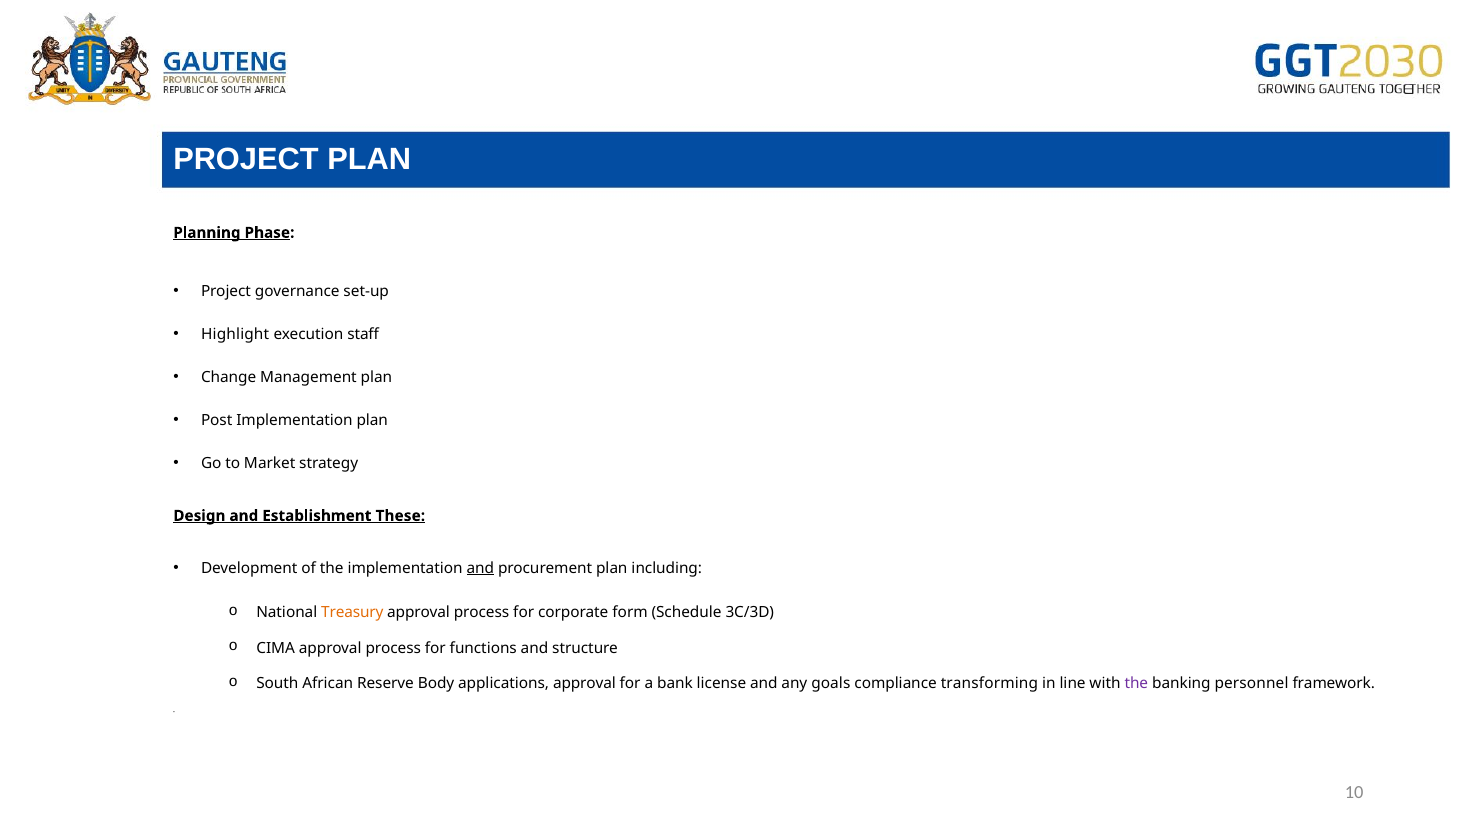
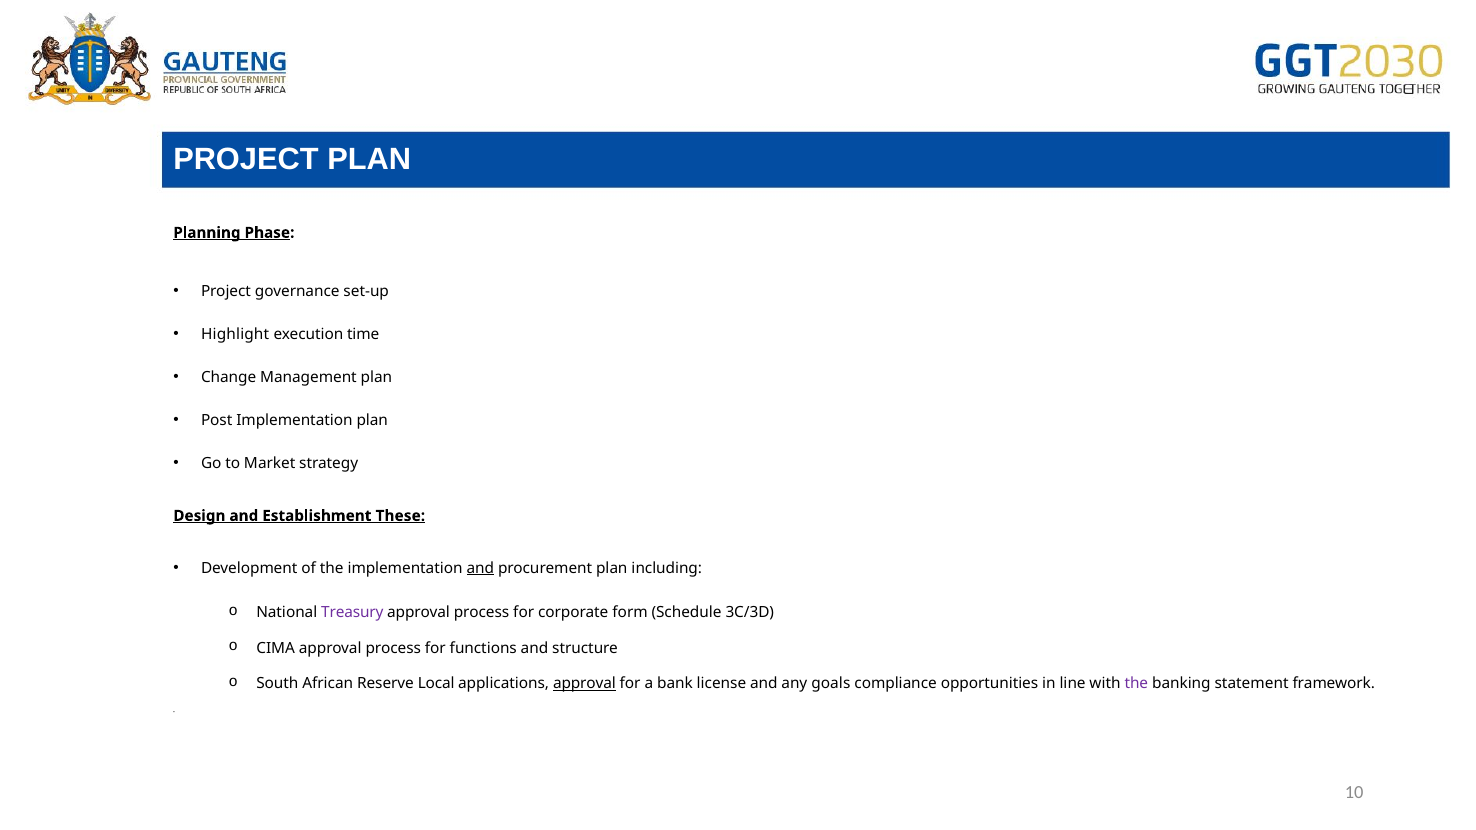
staff: staff -> time (363, 334)
Treasury colour: orange -> purple (352, 613)
Body: Body -> Local (436, 684)
approval underline: none -> present (584, 684)
transforming: transforming -> opportunities (990, 684)
personnel: personnel -> statement (1252, 684)
